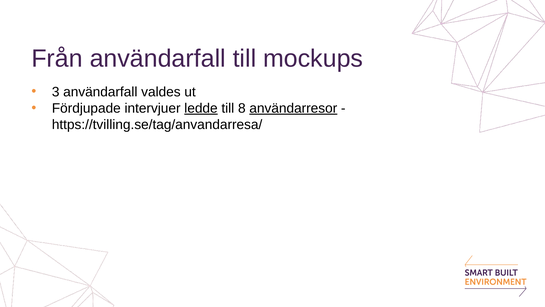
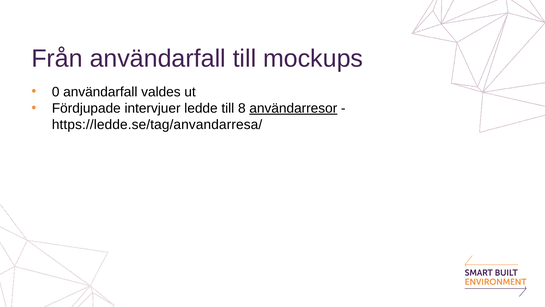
3: 3 -> 0 (56, 92)
ledde underline: present -> none (201, 108)
https://tvilling.se/tag/anvandarresa/: https://tvilling.se/tag/anvandarresa/ -> https://ledde.se/tag/anvandarresa/ (157, 124)
